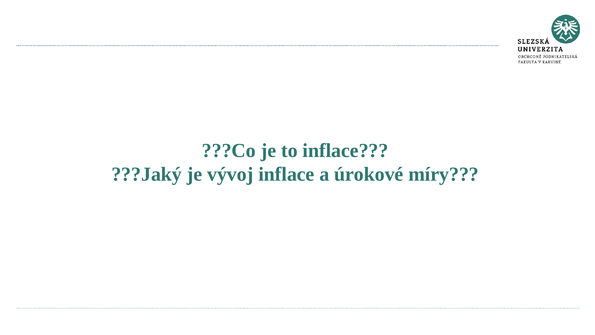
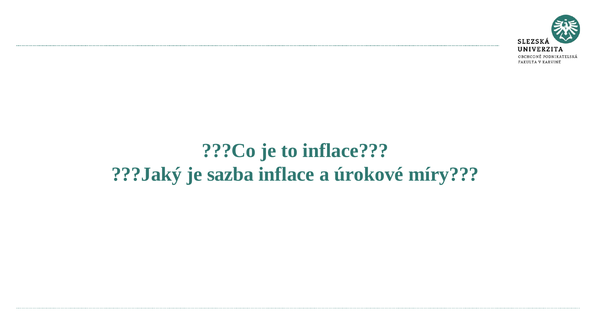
vývoj: vývoj -> sazba (230, 174)
